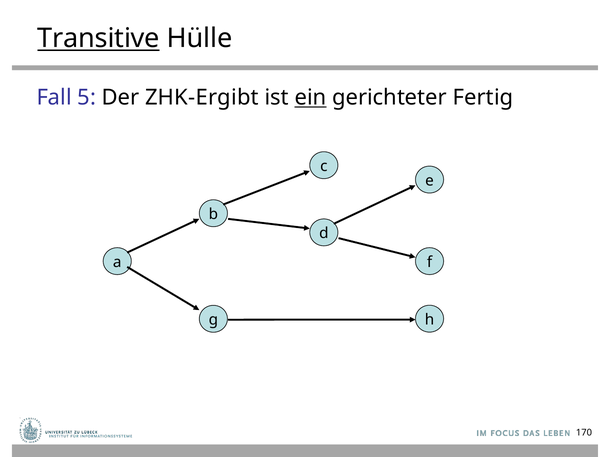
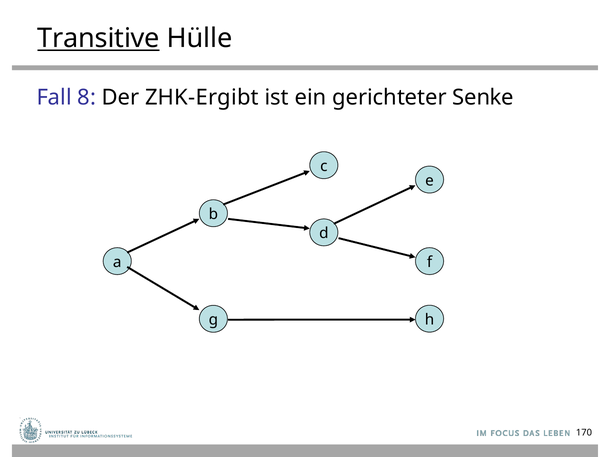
5: 5 -> 8 (87, 98)
ein underline: present -> none (310, 98)
Fertig: Fertig -> Senke (483, 98)
